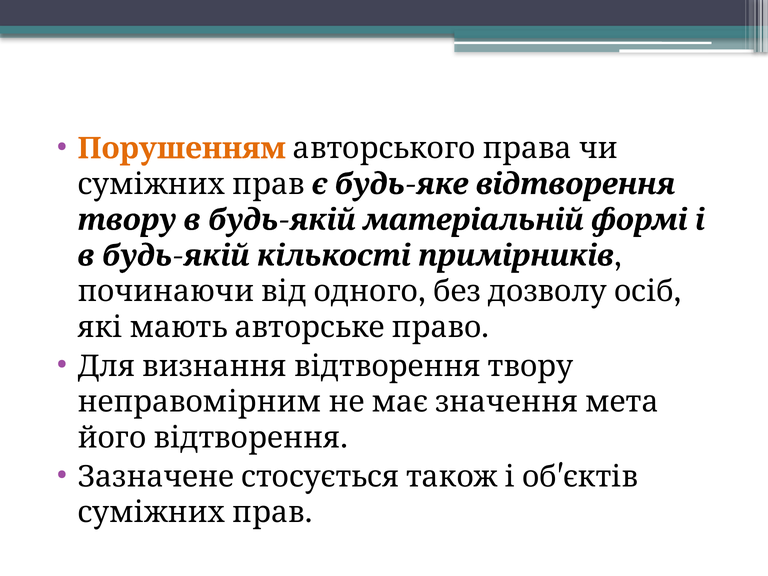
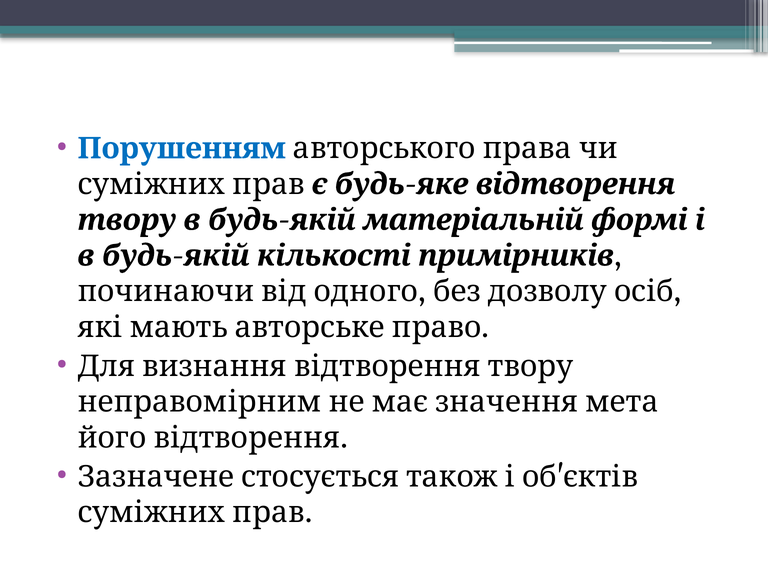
Порушенням colour: orange -> blue (182, 148)
